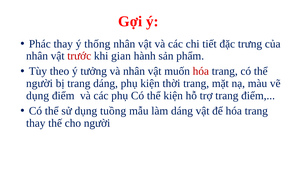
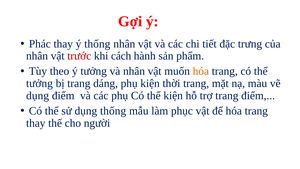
gian: gian -> cách (121, 56)
hóa colour: red -> orange (201, 71)
người: người -> tưởng (39, 83)
dụng tuồng: tuồng -> thống (113, 111)
làm dáng: dáng -> phục (182, 111)
